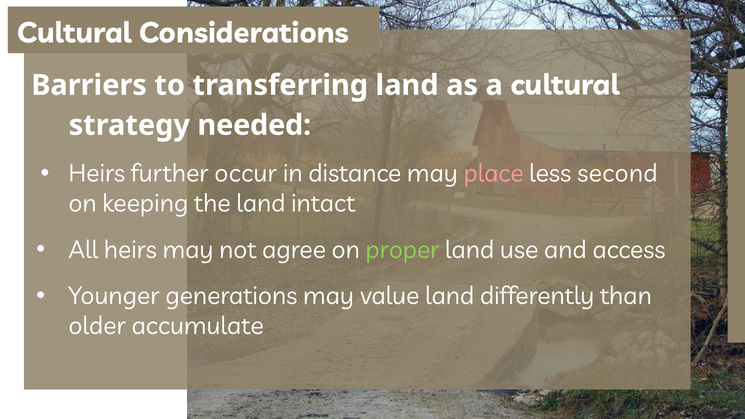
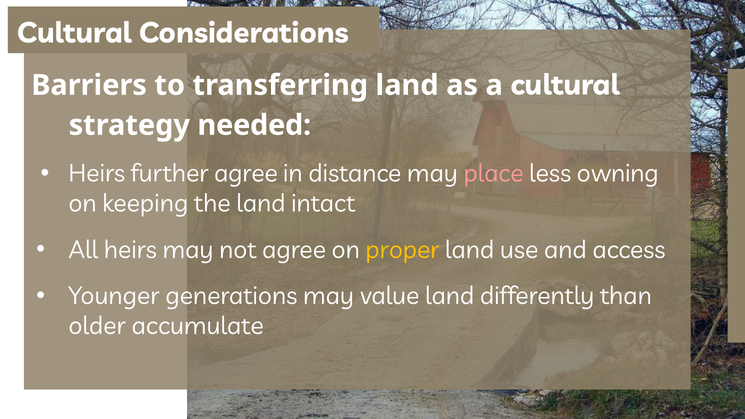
further occur: occur -> agree (246, 174)
second: second -> owning (618, 174)
proper colour: light green -> yellow (403, 250)
